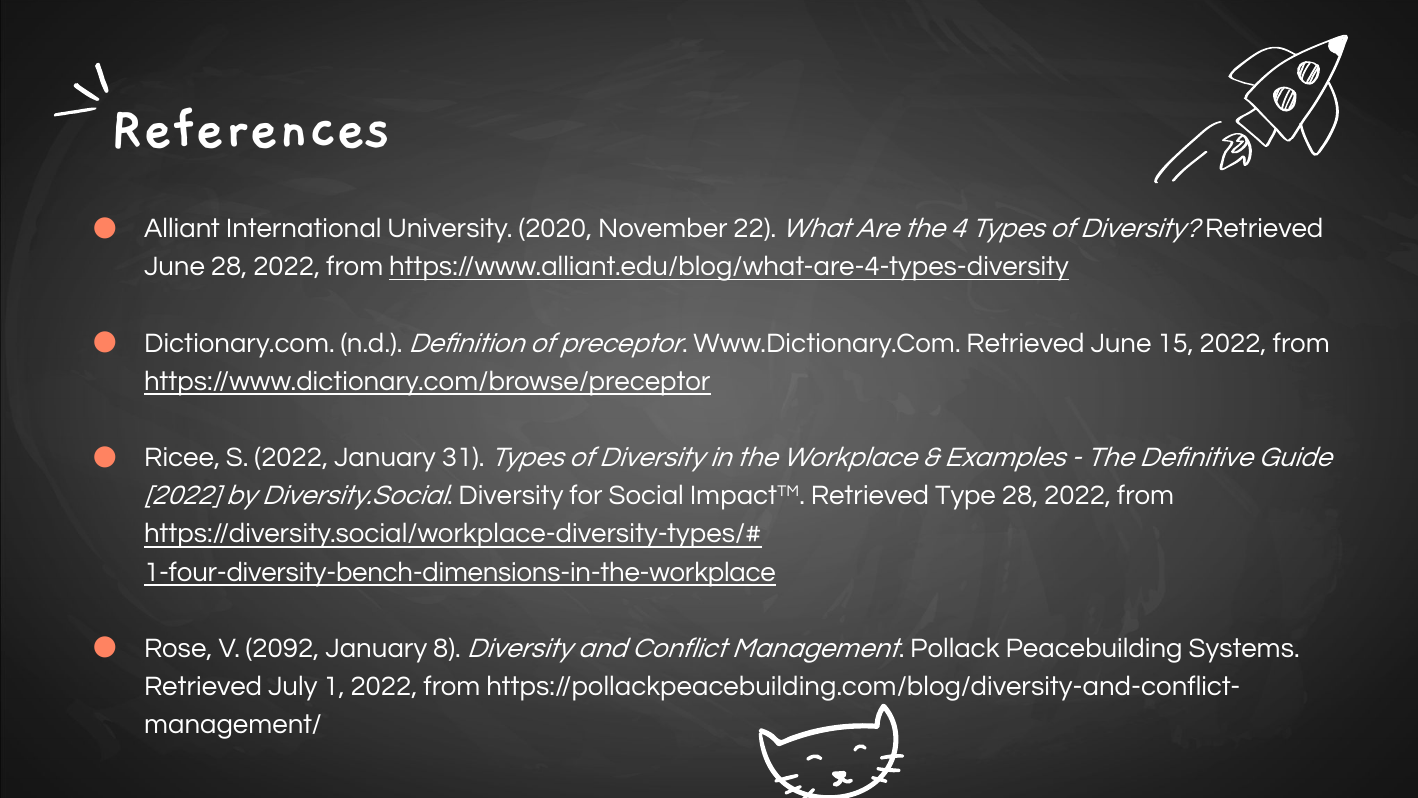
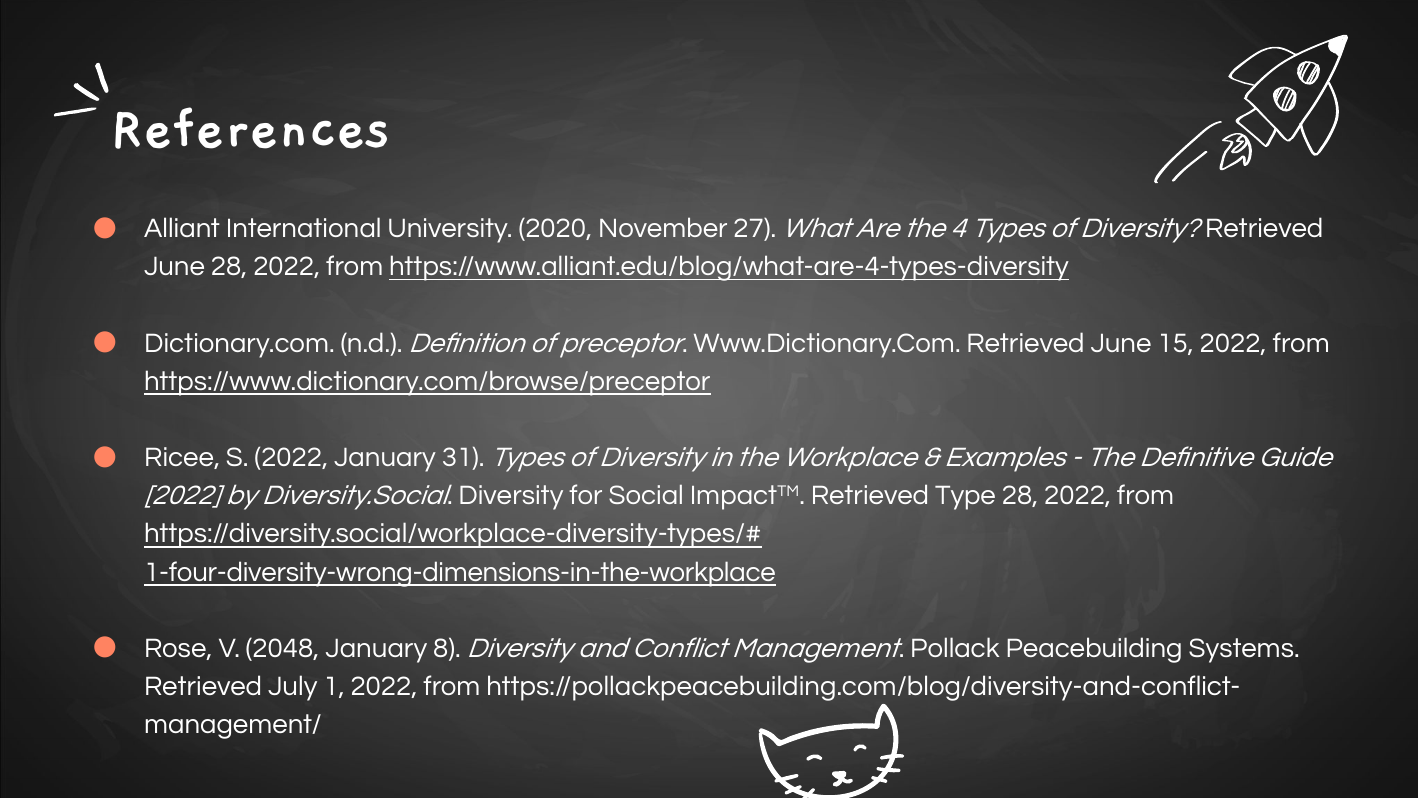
22: 22 -> 27 (755, 229)
1-four-diversity-bench-dimensions-in-the-workplace: 1-four-diversity-bench-dimensions-in-the-workplace -> 1-four-diversity-wrong-dimensions-in-the-workplace (460, 572)
2092: 2092 -> 2048 (282, 648)
